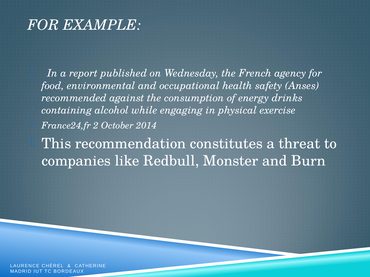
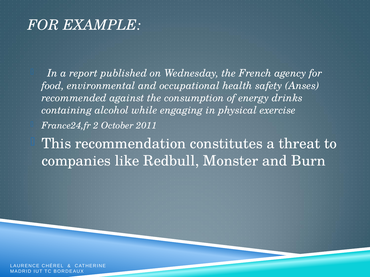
2014: 2014 -> 2011 (146, 126)
